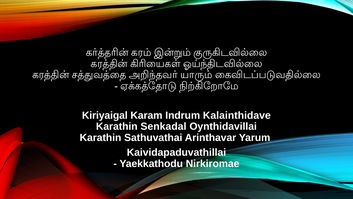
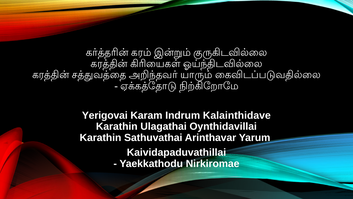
Kiriyaigal: Kiriyaigal -> Yerigovai (105, 115)
Senkadal: Senkadal -> Ulagathai (164, 126)
